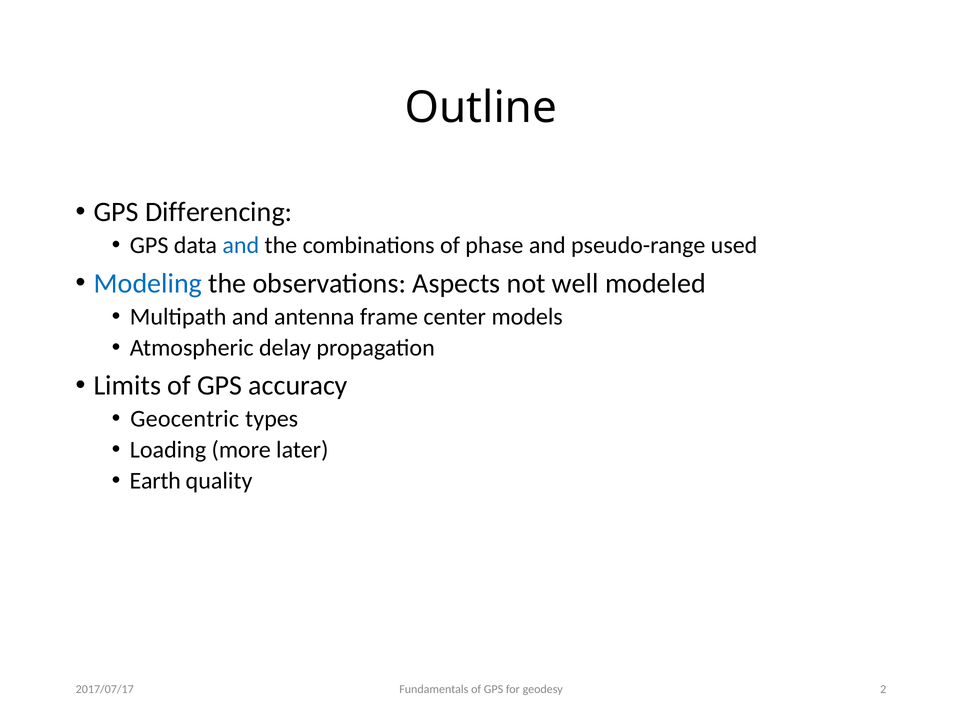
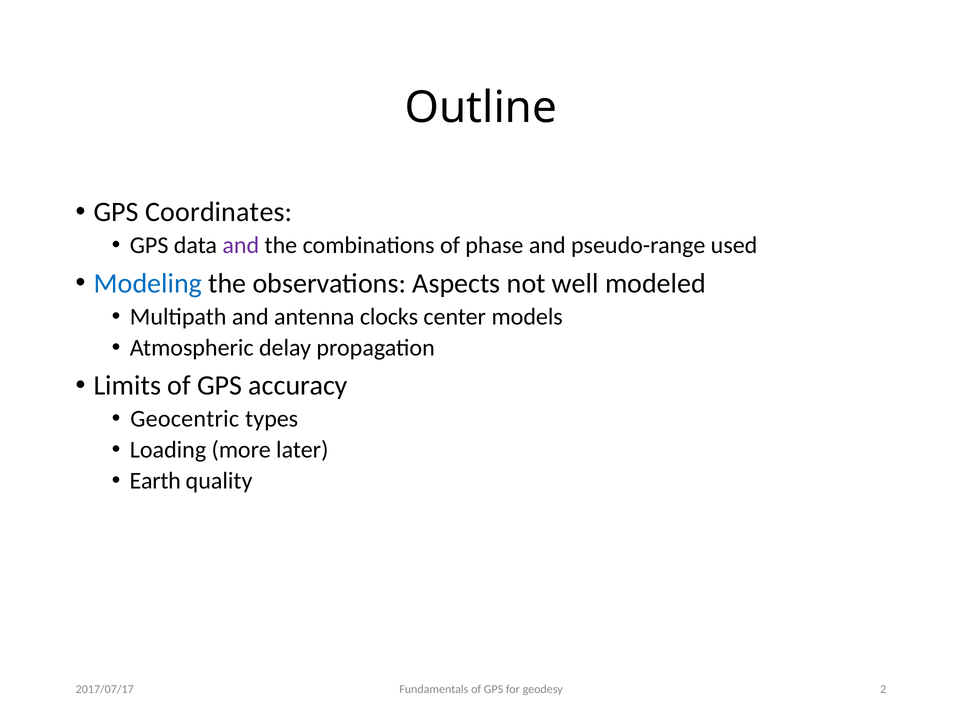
Differencing: Differencing -> Coordinates (219, 212)
and colour: blue -> purple (241, 245)
frame: frame -> clocks (389, 316)
